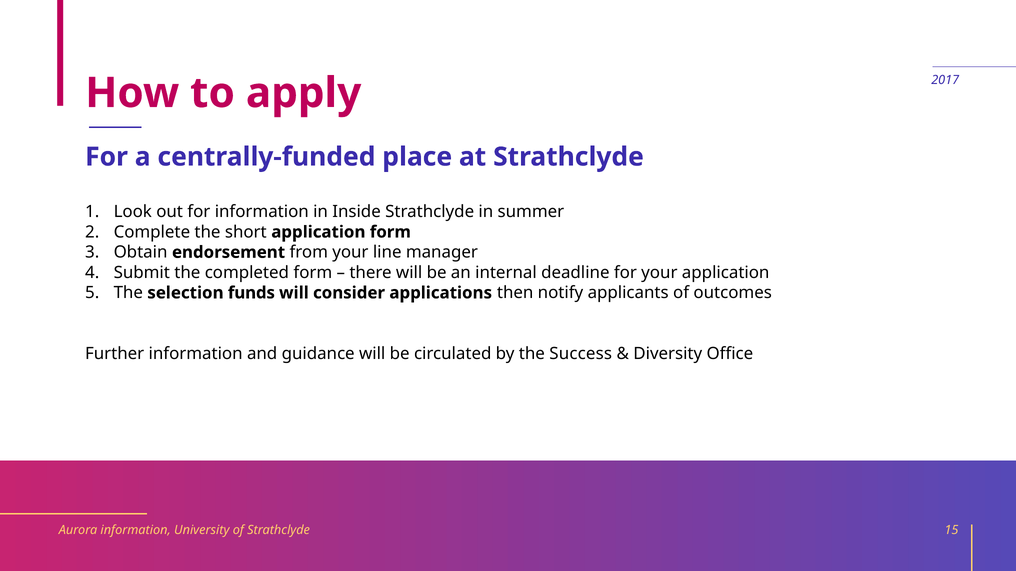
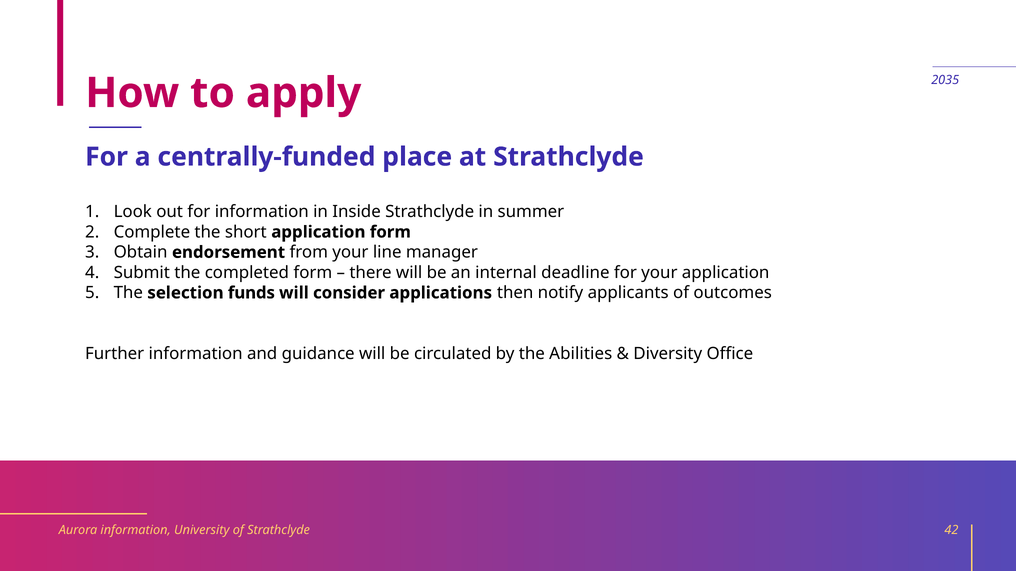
2017: 2017 -> 2035 (945, 80)
Success: Success -> Abilities (581, 354)
15: 15 -> 42 (951, 531)
